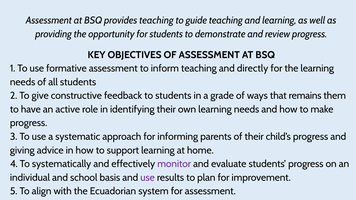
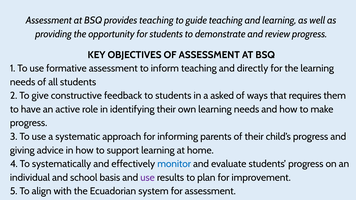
grade: grade -> asked (222, 96)
remains: remains -> requires (305, 96)
monitor colour: purple -> blue (174, 164)
